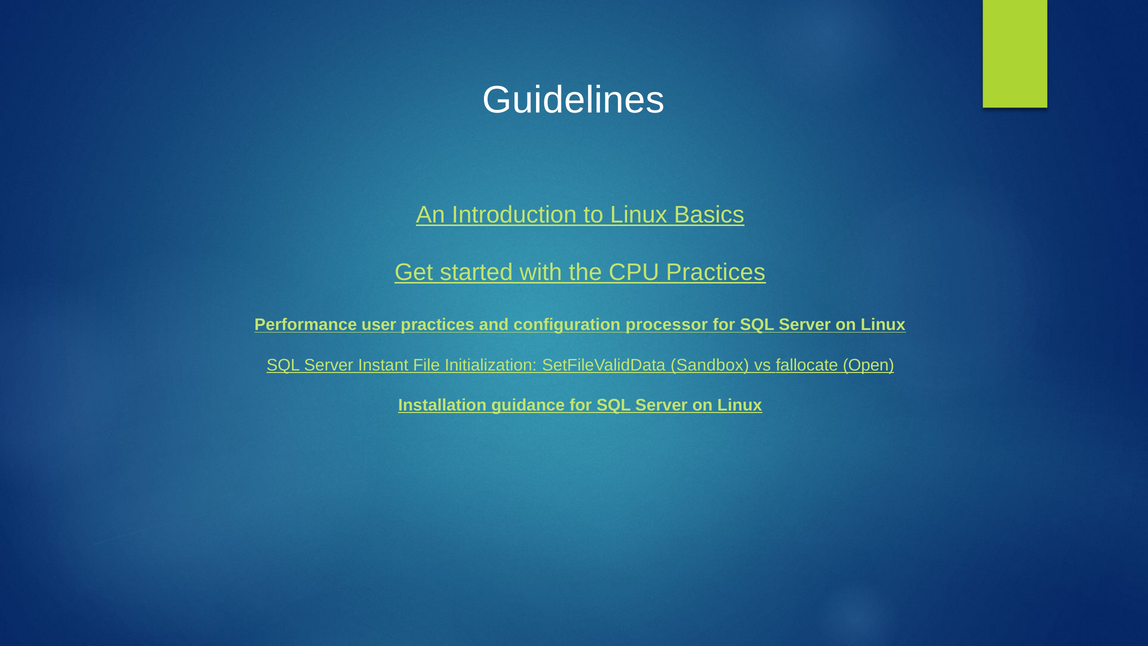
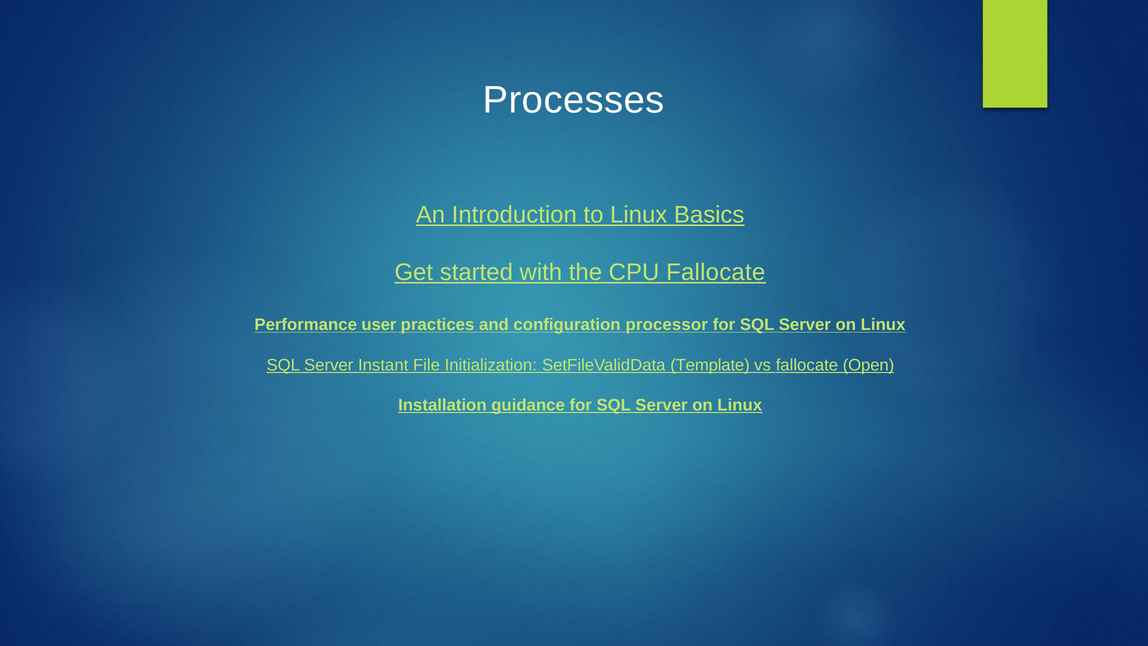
Guidelines: Guidelines -> Processes (574, 100)
CPU Practices: Practices -> Fallocate (716, 272)
Sandbox: Sandbox -> Template (710, 365)
